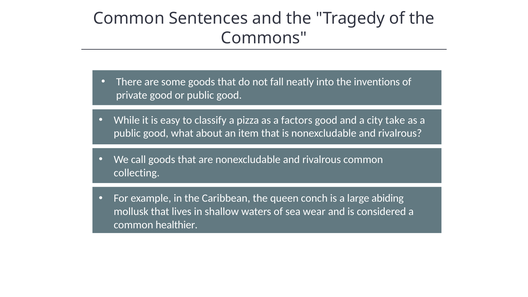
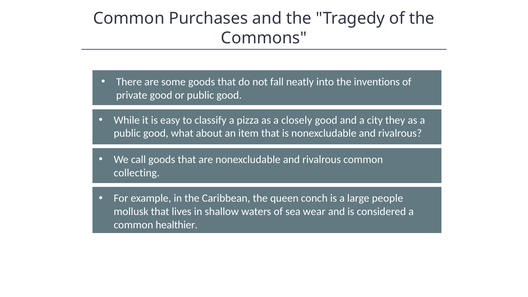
Sentences: Sentences -> Purchases (208, 18)
factors: factors -> closely (297, 120)
take: take -> they (395, 120)
abiding: abiding -> people (388, 198)
